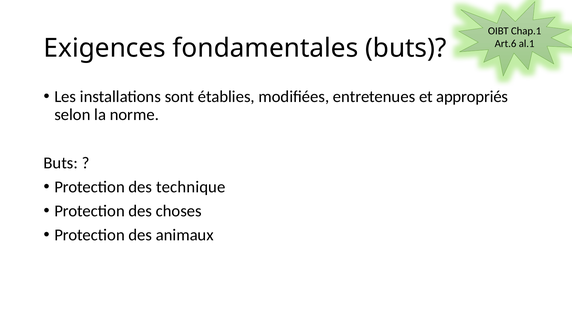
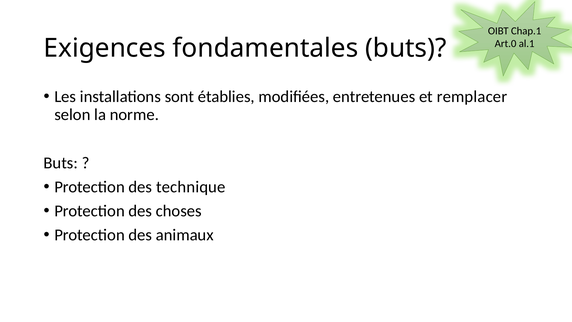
Art.6: Art.6 -> Art.0 (506, 44)
appropriés: appropriés -> remplacer (472, 97)
